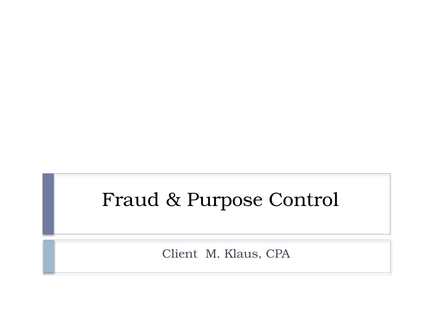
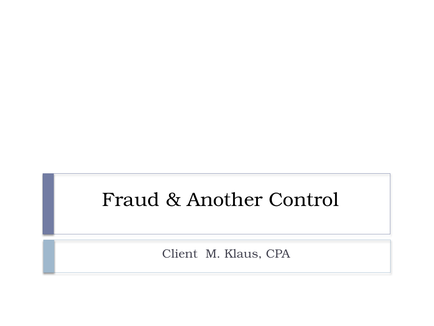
Purpose: Purpose -> Another (225, 200)
